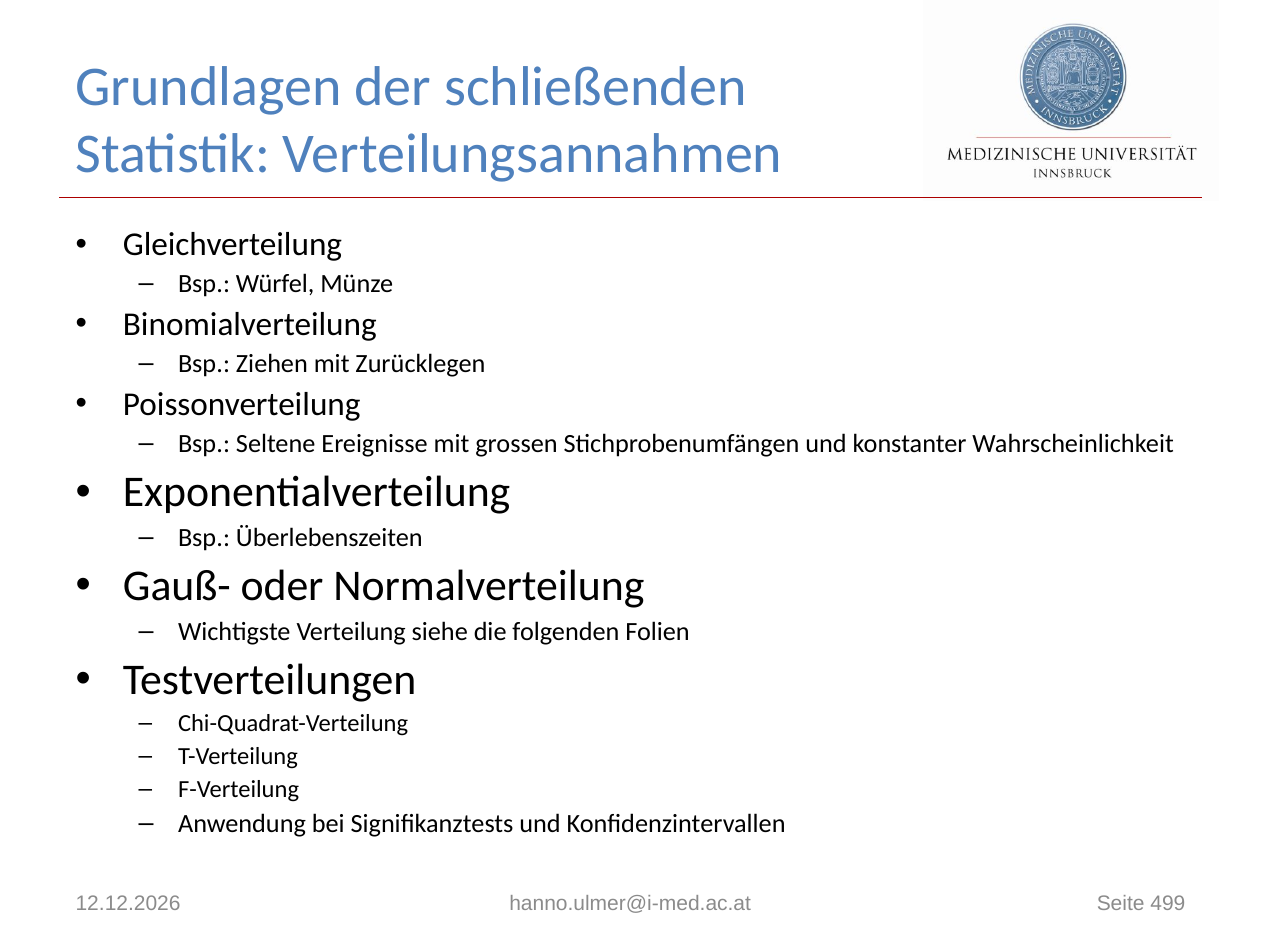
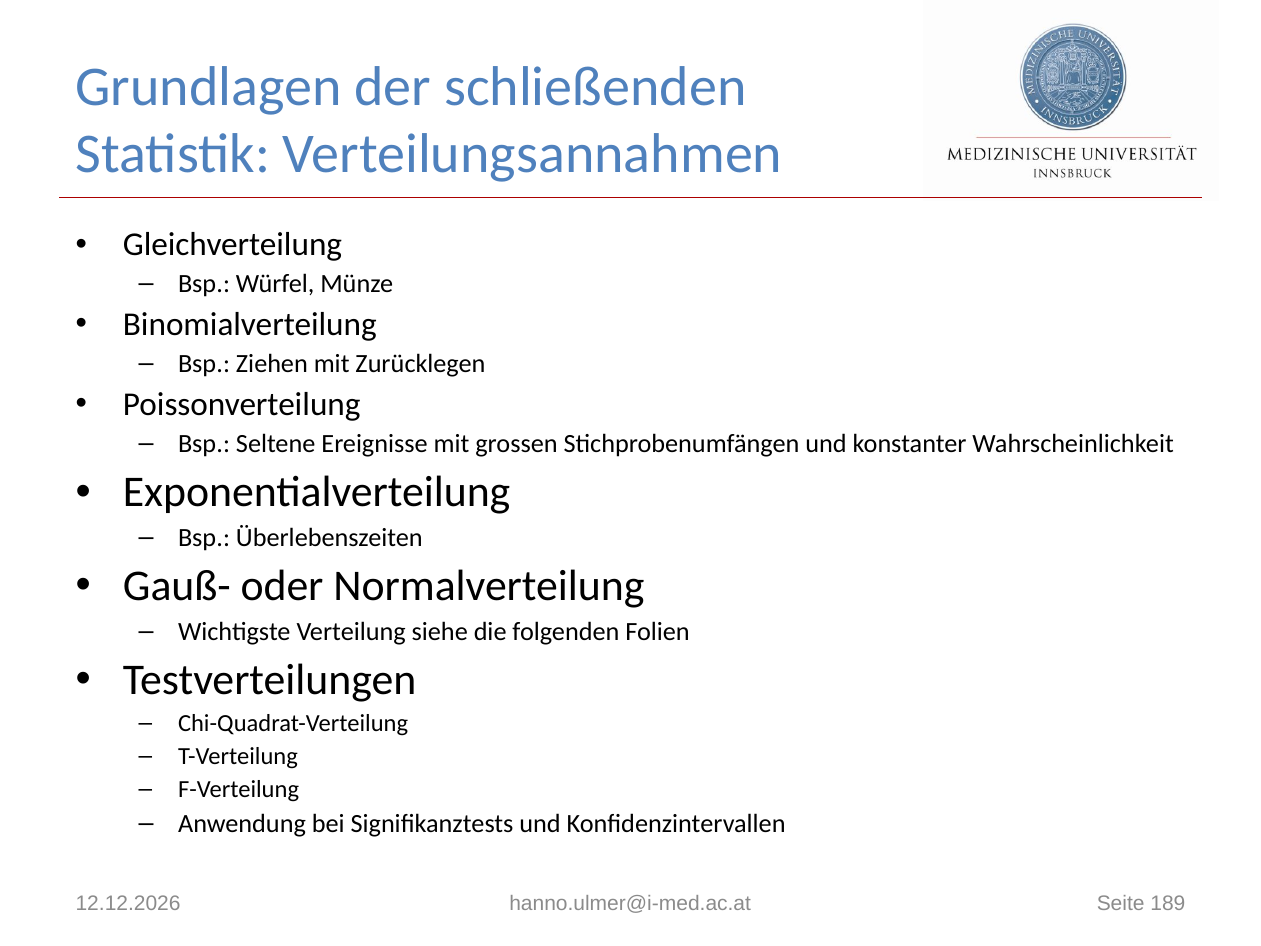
499: 499 -> 189 (1168, 903)
